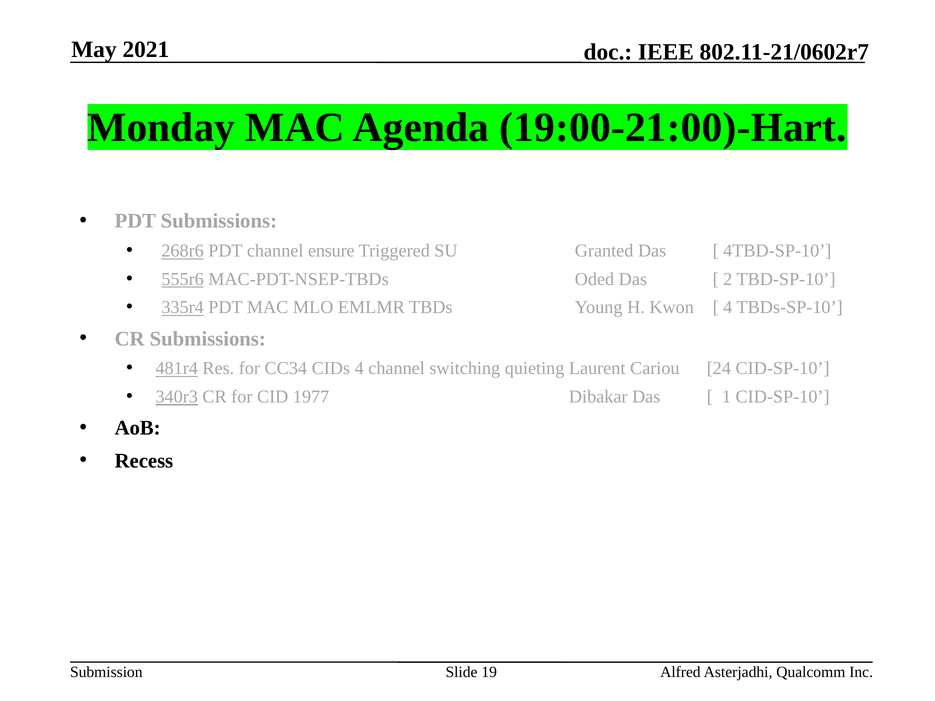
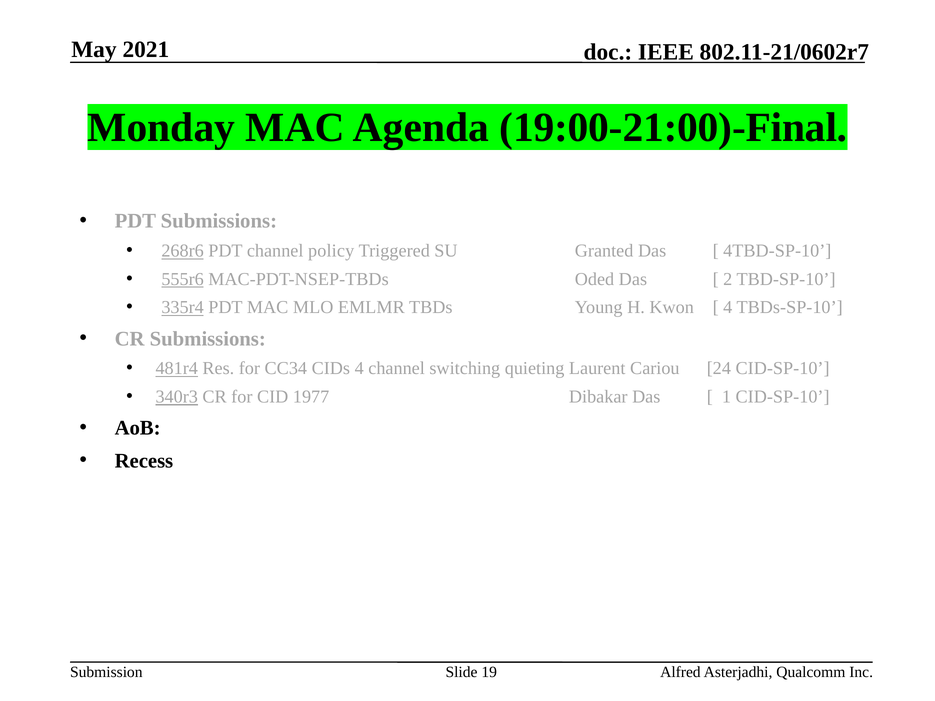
19:00-21:00)-Hart: 19:00-21:00)-Hart -> 19:00-21:00)-Final (673, 127)
ensure: ensure -> policy (331, 251)
